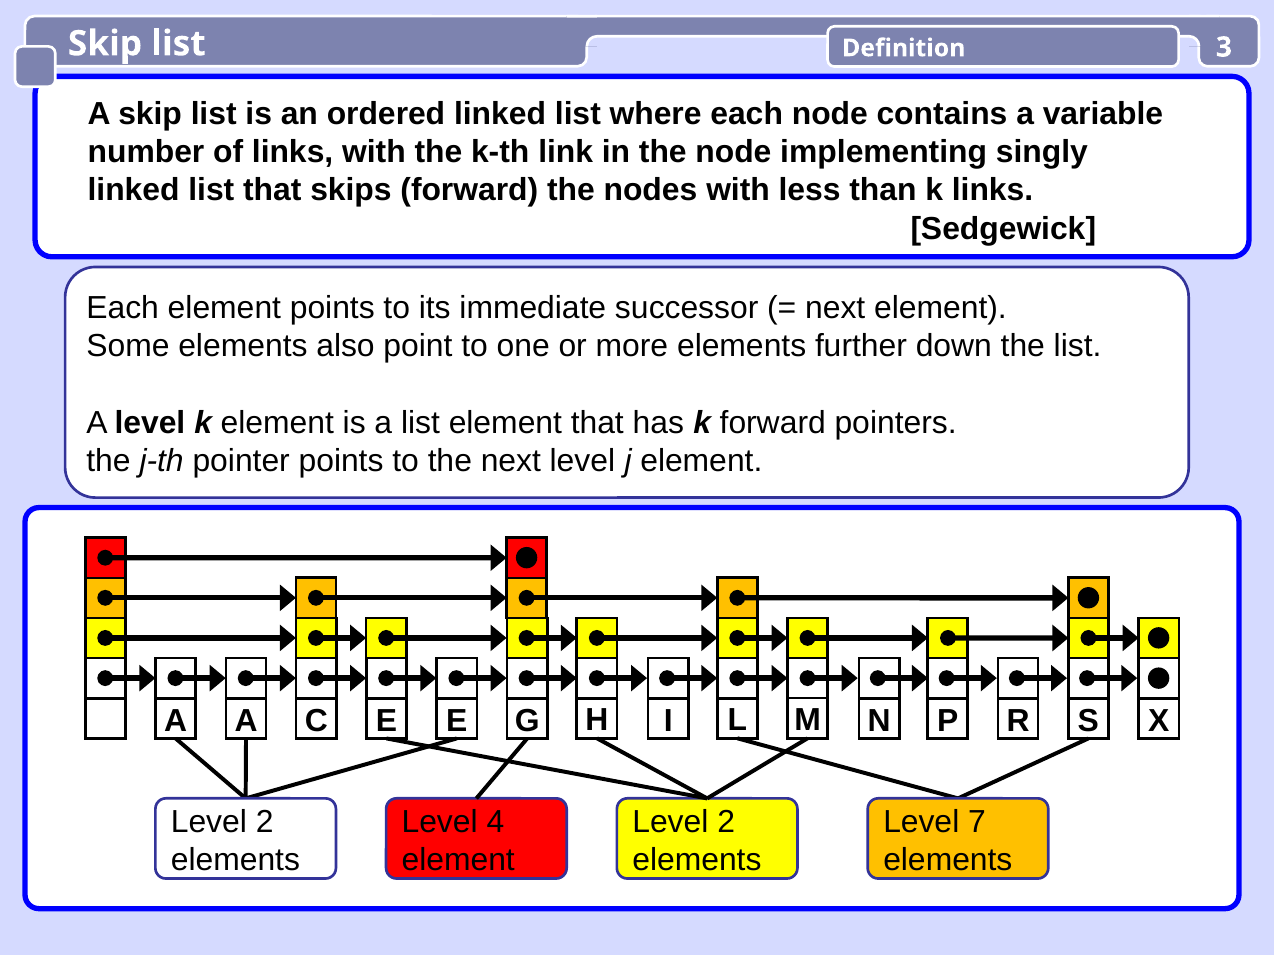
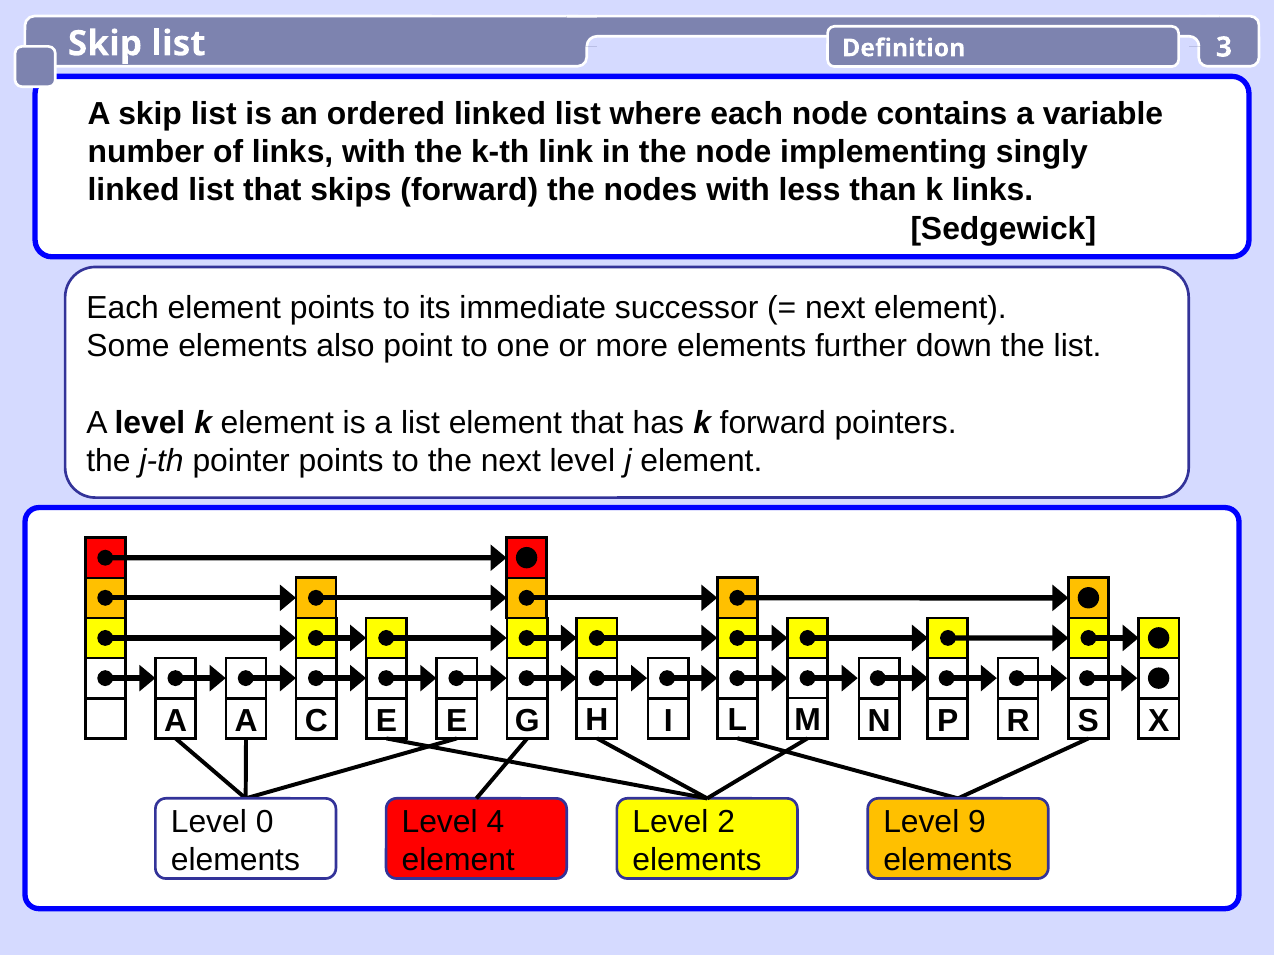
2: 2 -> 0 (265, 822)
7: 7 -> 9 (977, 822)
